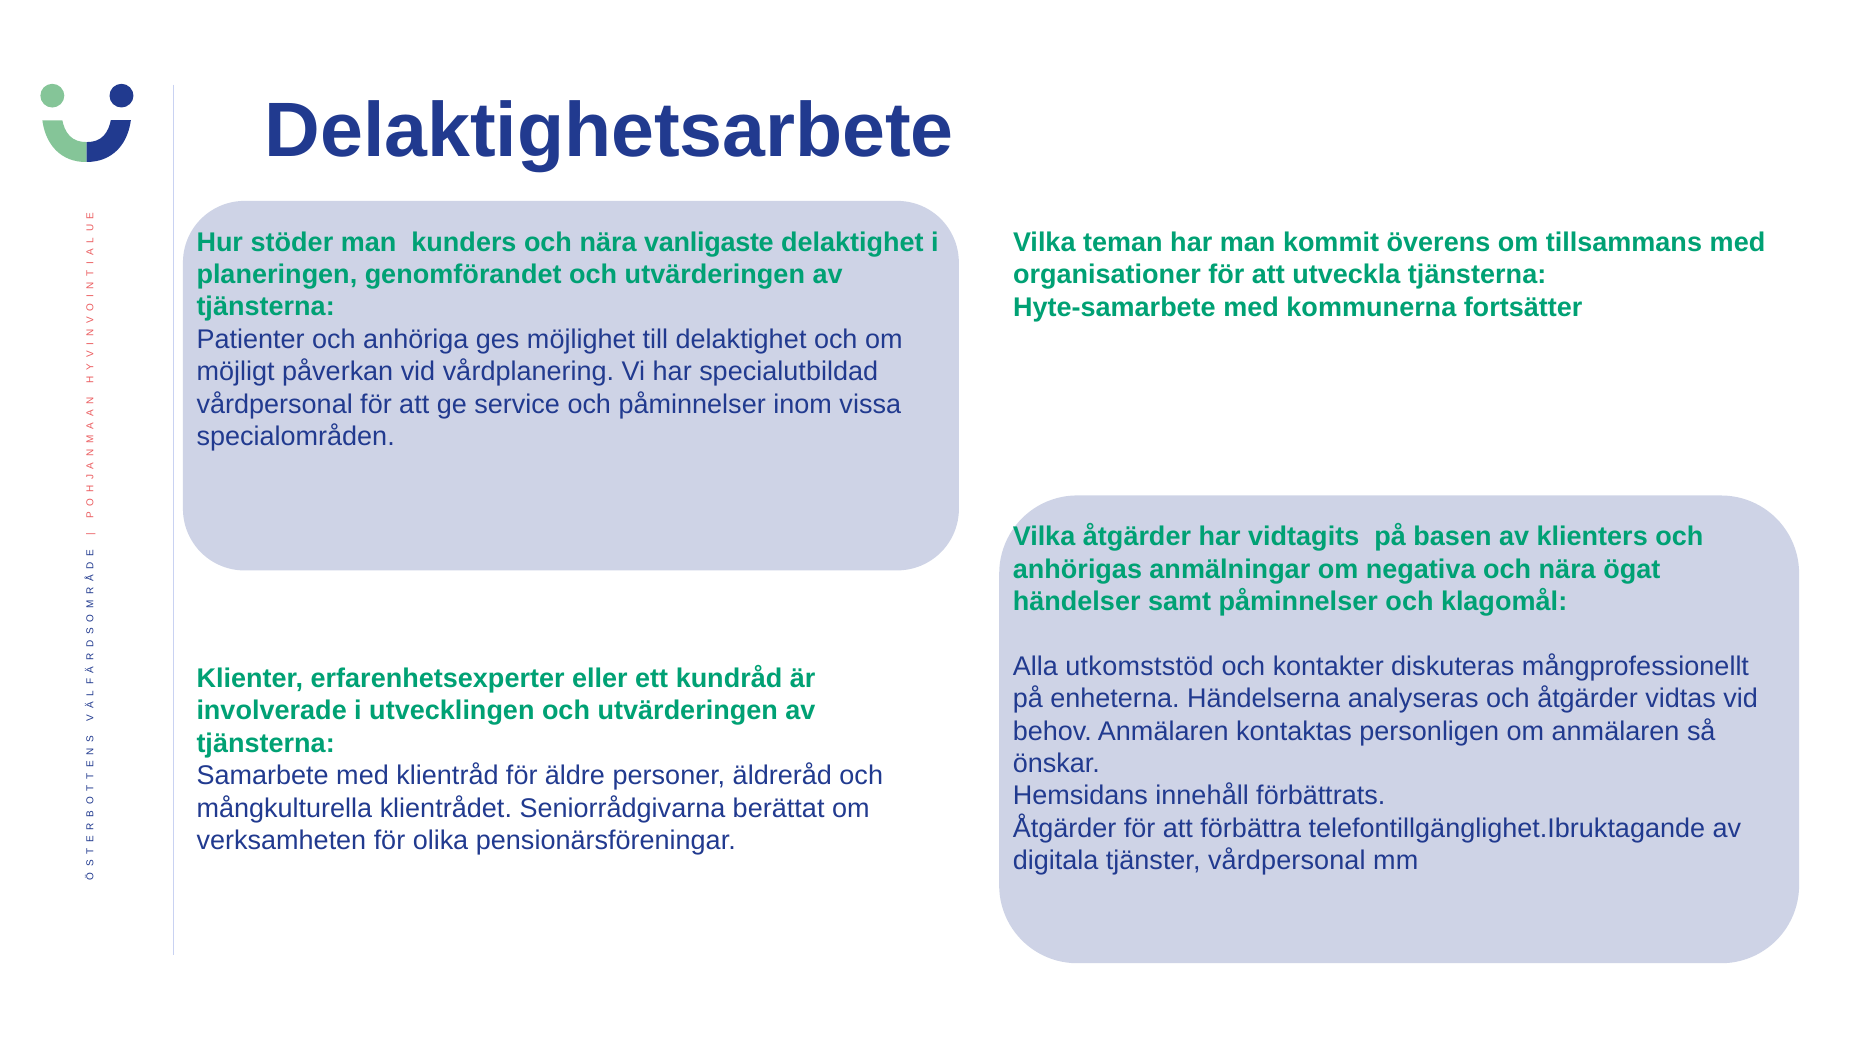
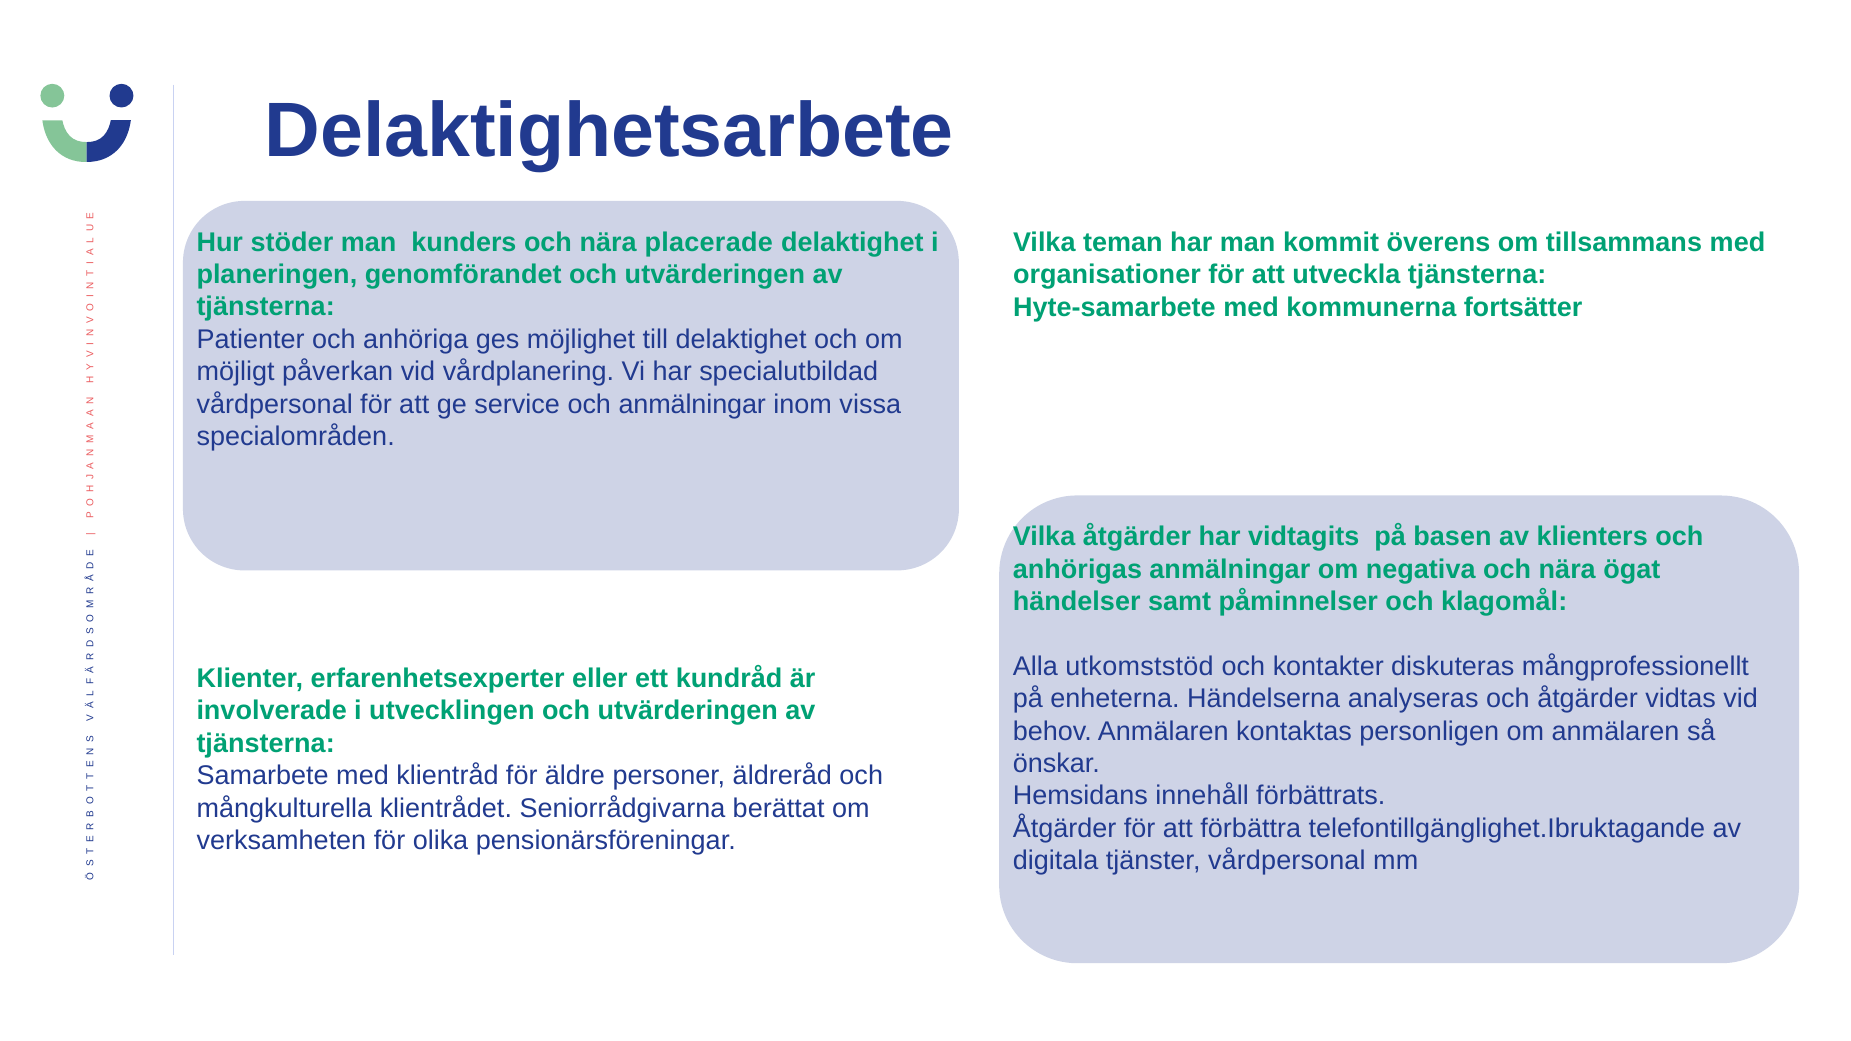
vanligaste: vanligaste -> placerade (709, 242)
och påminnelser: påminnelser -> anmälningar (692, 404)
